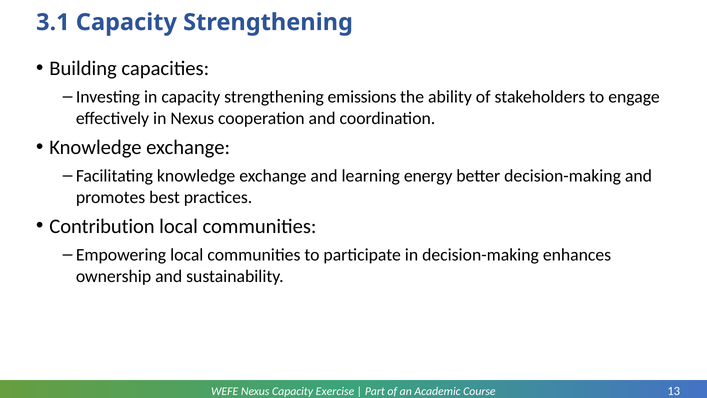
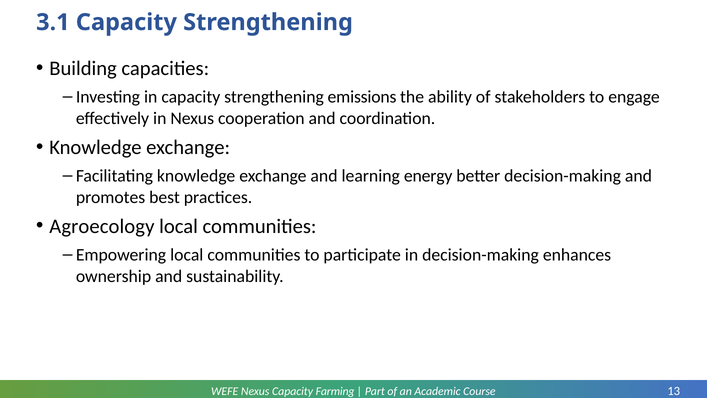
Contribution: Contribution -> Agroecology (102, 226)
Exercise: Exercise -> Farming (335, 391)
